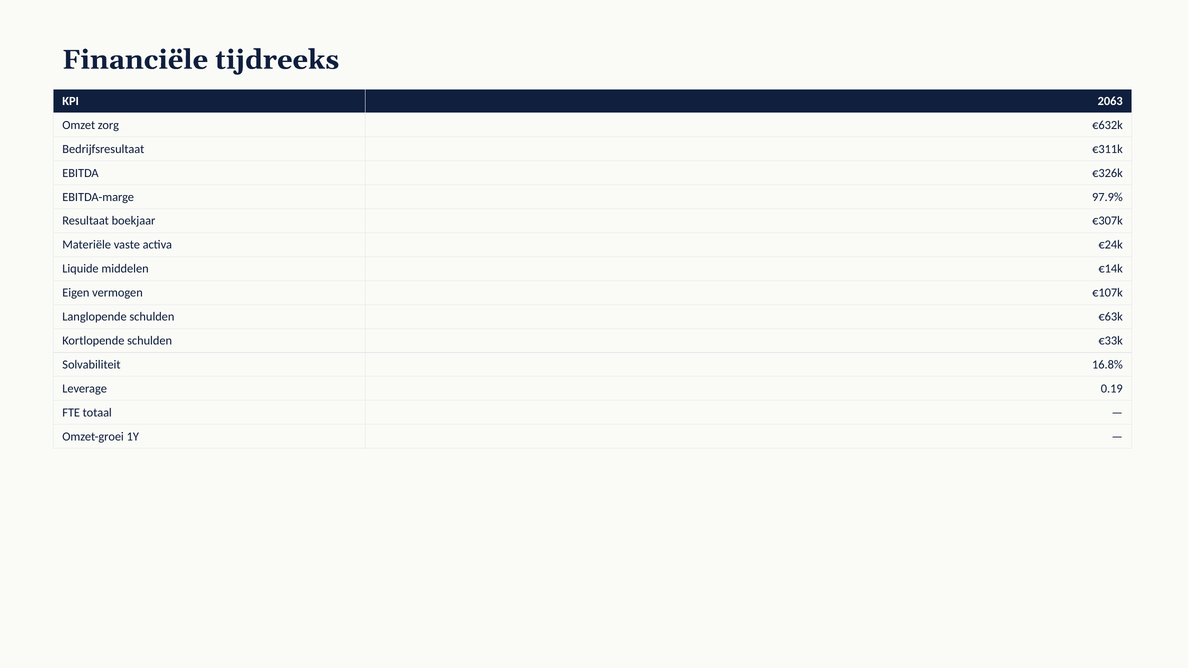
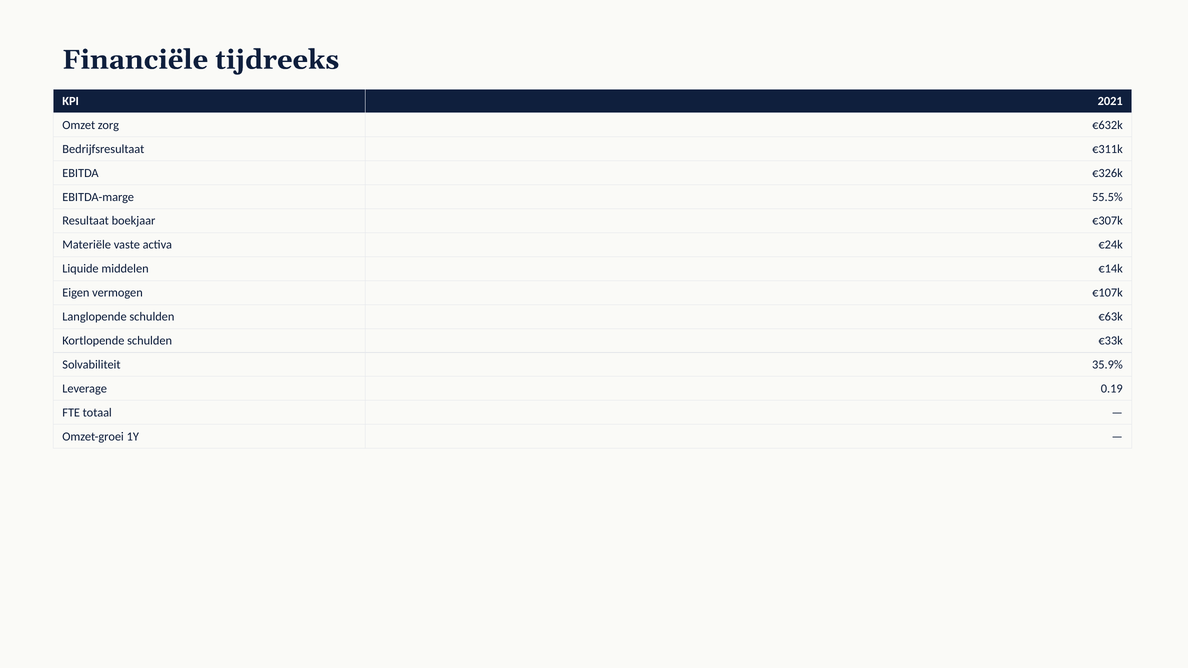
2063: 2063 -> 2021 (1110, 101)
97.9%: 97.9% -> 55.5% (1107, 197)
16.8%: 16.8% -> 35.9% (1107, 365)
